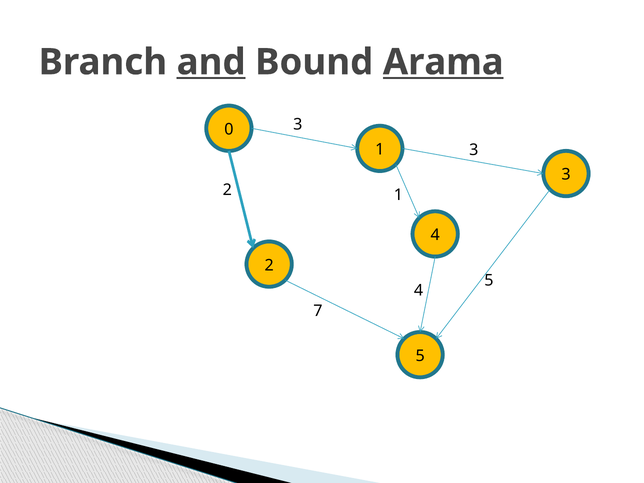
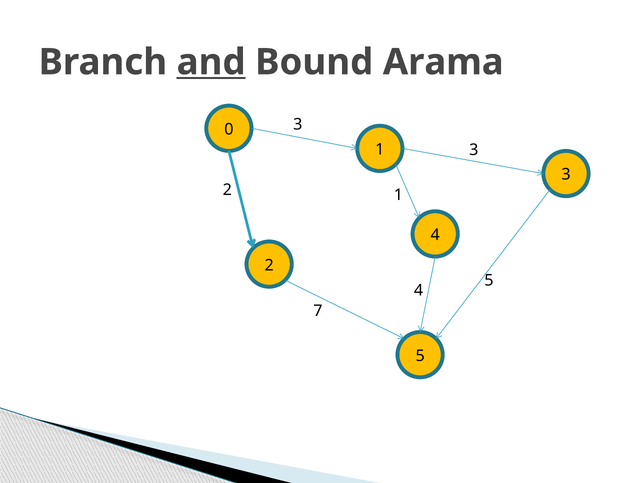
Arama underline: present -> none (443, 62)
